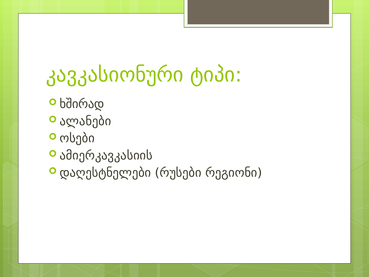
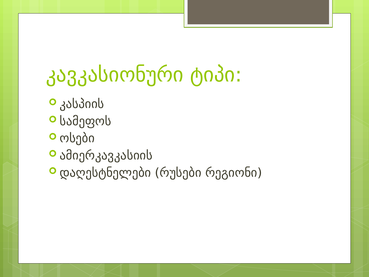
ხშირად: ხშირად -> კასპიის (82, 104)
ალანები: ალანები -> სამეფოს (85, 121)
